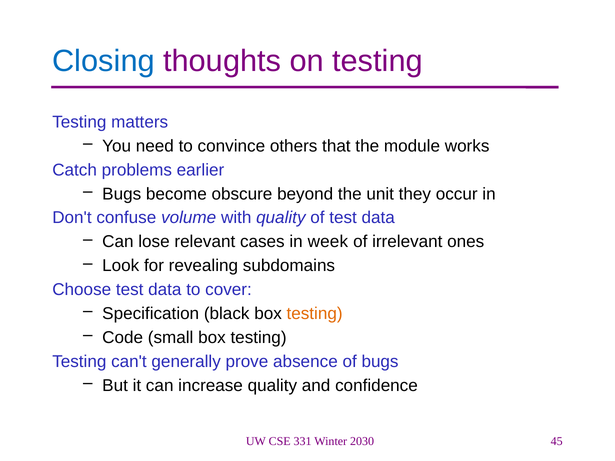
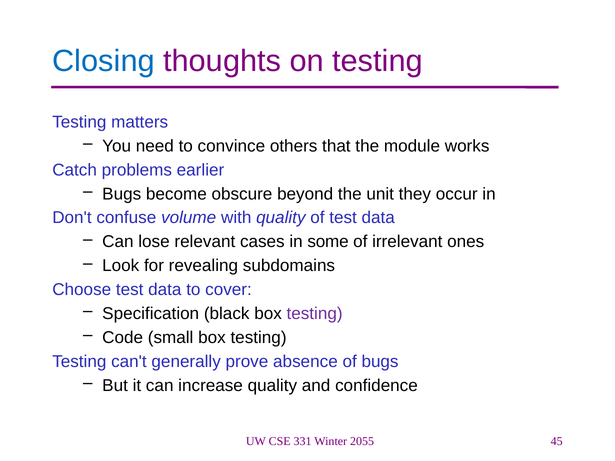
week: week -> some (328, 242)
testing colour: orange -> purple (315, 314)
2030: 2030 -> 2055 (362, 442)
